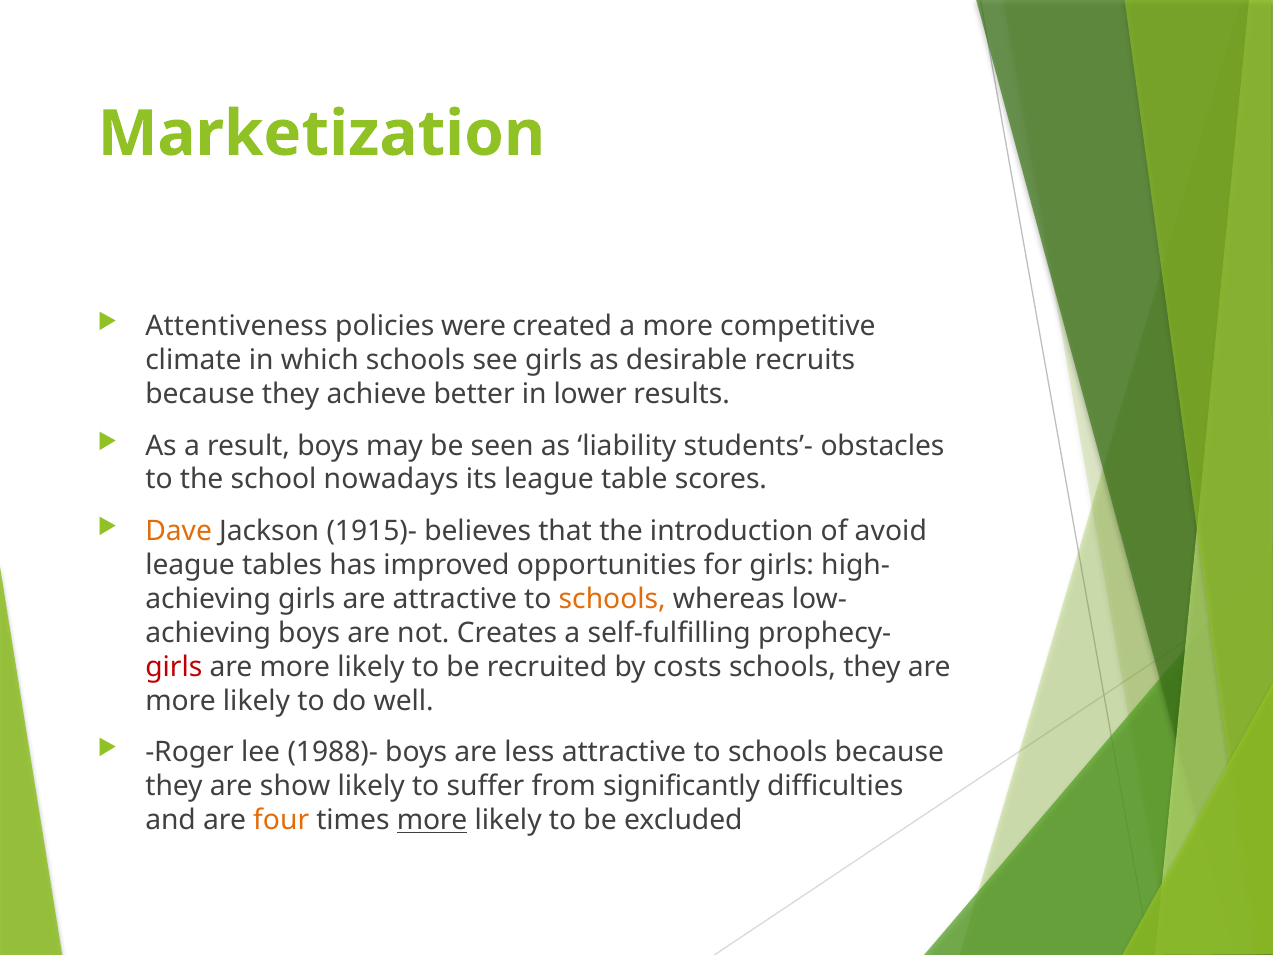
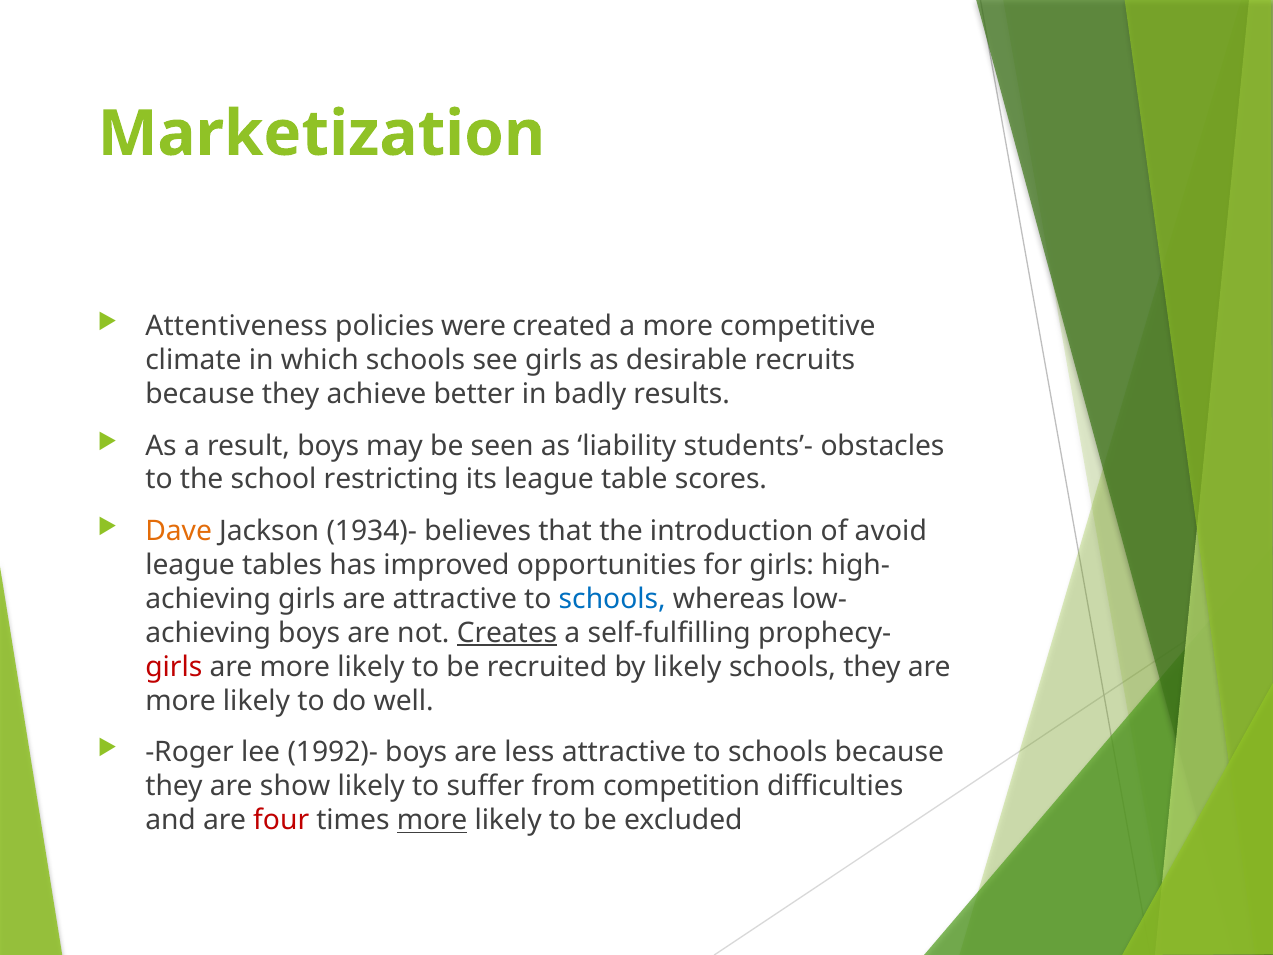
lower: lower -> badly (590, 394)
nowadays: nowadays -> restricting (391, 480)
1915)-: 1915)- -> 1934)- (372, 531)
schools colour: orange -> blue (612, 599)
Creates underline: none -> present (507, 633)
by costs: costs -> likely (687, 667)
1988)-: 1988)- -> 1992)- (333, 752)
significantly: significantly -> competition (682, 786)
four colour: orange -> red (281, 820)
